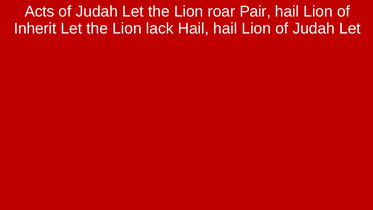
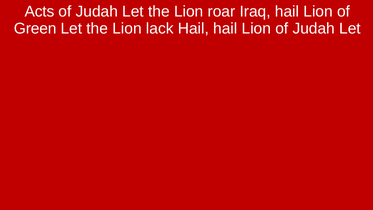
Pair: Pair -> Iraq (255, 12)
Inherit: Inherit -> Green (35, 28)
